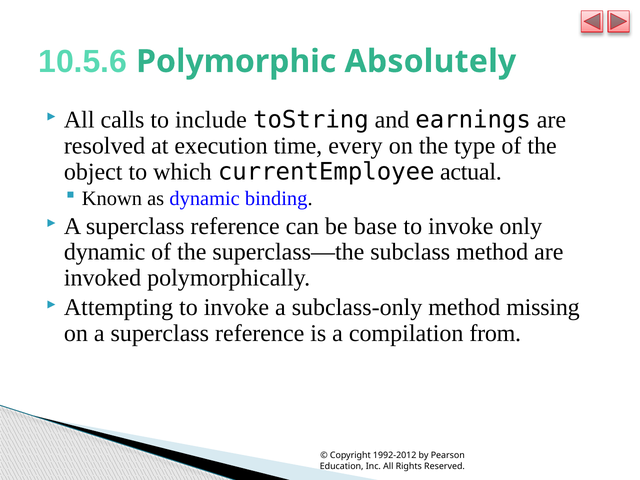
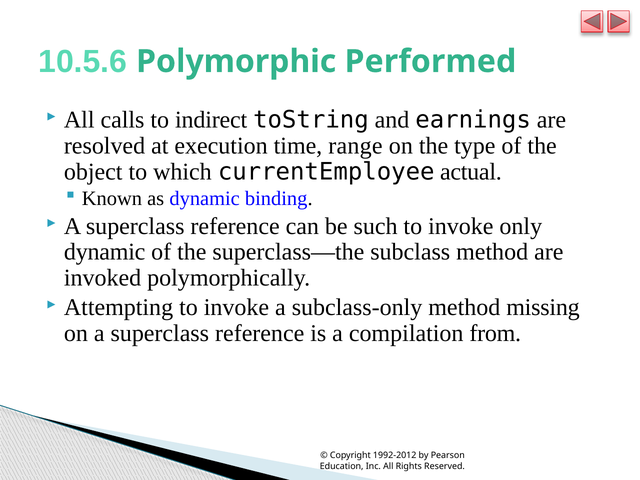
Absolutely: Absolutely -> Performed (430, 61)
include: include -> indirect (211, 120)
every: every -> range (355, 146)
base: base -> such (376, 226)
